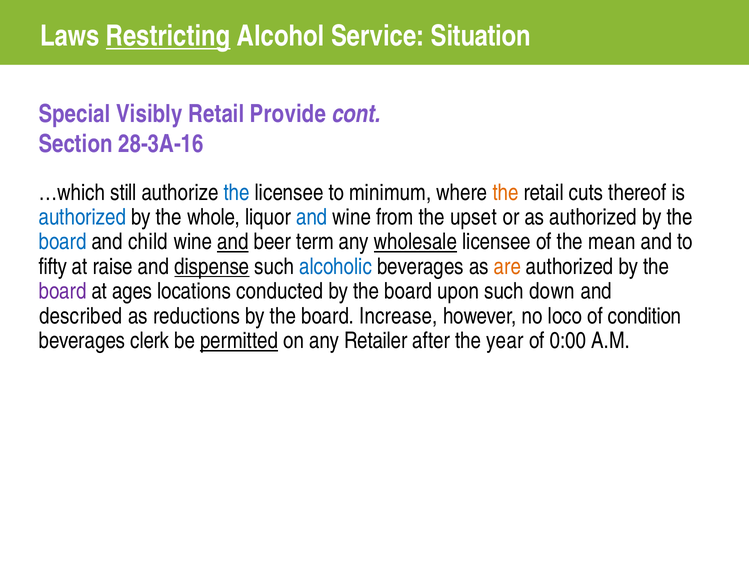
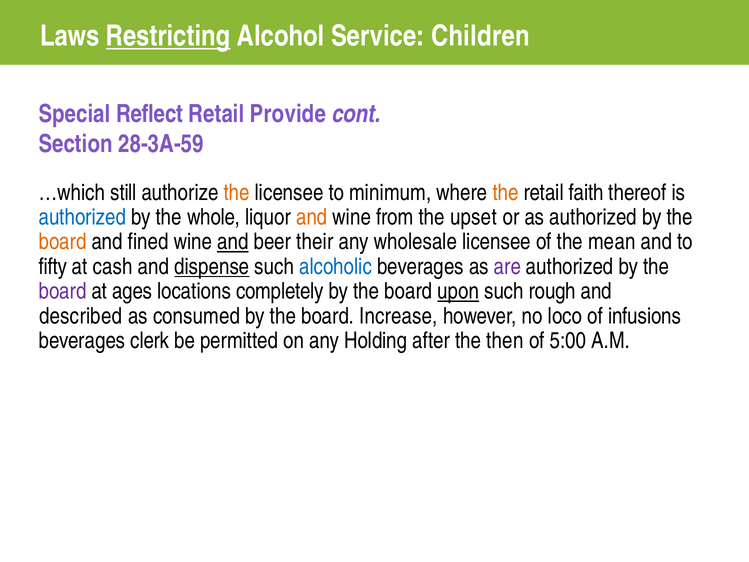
Situation: Situation -> Children (481, 36)
Visibly: Visibly -> Reflect (150, 114)
28-3A-16: 28-3A-16 -> 28-3A-59 (161, 144)
the colour: blue -> orange (237, 192)
cuts: cuts -> faith (586, 192)
and colour: blue -> orange (312, 217)
board colour: blue -> orange (63, 242)
child: child -> fined (148, 242)
term: term -> their (315, 242)
wholesale underline: present -> none (415, 242)
raise: raise -> cash (113, 267)
are colour: orange -> purple (507, 267)
conducted: conducted -> completely (280, 291)
upon underline: none -> present (458, 291)
down: down -> rough (552, 291)
reductions: reductions -> consumed (197, 316)
condition: condition -> infusions (645, 316)
permitted underline: present -> none (239, 341)
Retailer: Retailer -> Holding (376, 341)
year: year -> then (505, 341)
0:00: 0:00 -> 5:00 (568, 341)
